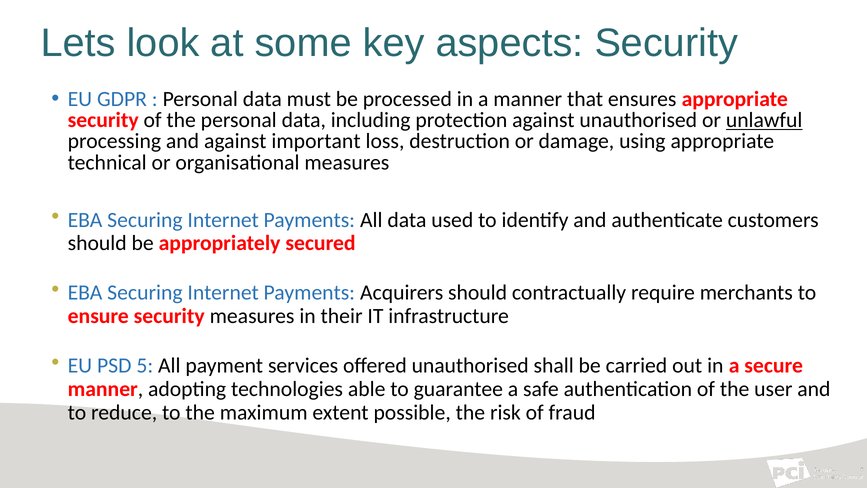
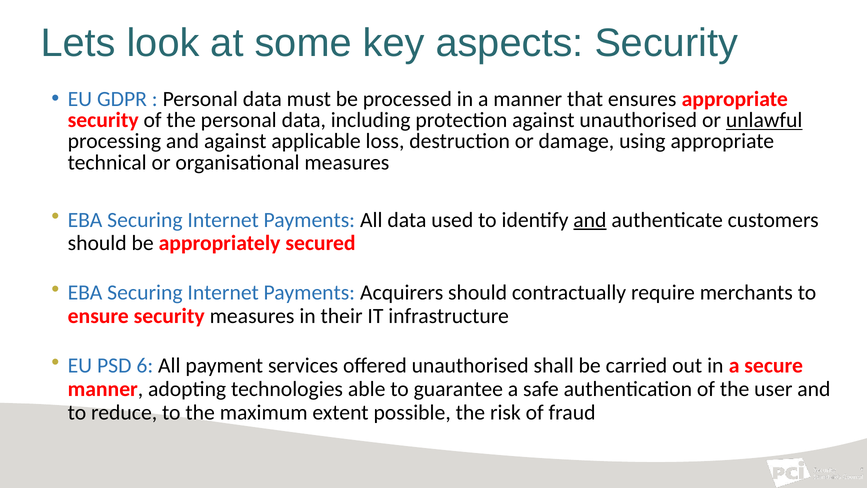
important: important -> applicable (316, 141)
and underline: none -> present (590, 220)
5: 5 -> 6 (145, 365)
